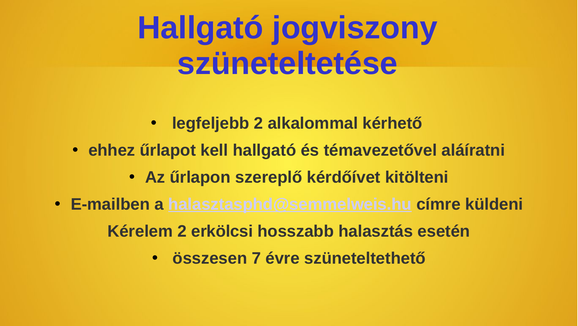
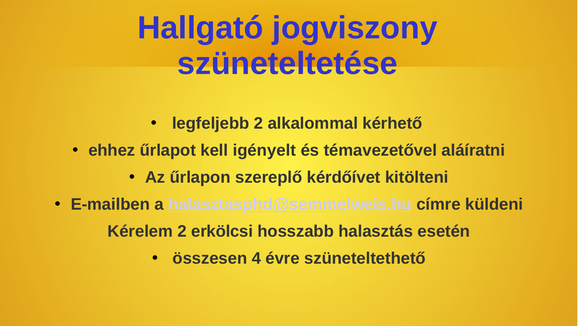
kell hallgató: hallgató -> igényelt (264, 150)
7: 7 -> 4 (256, 258)
